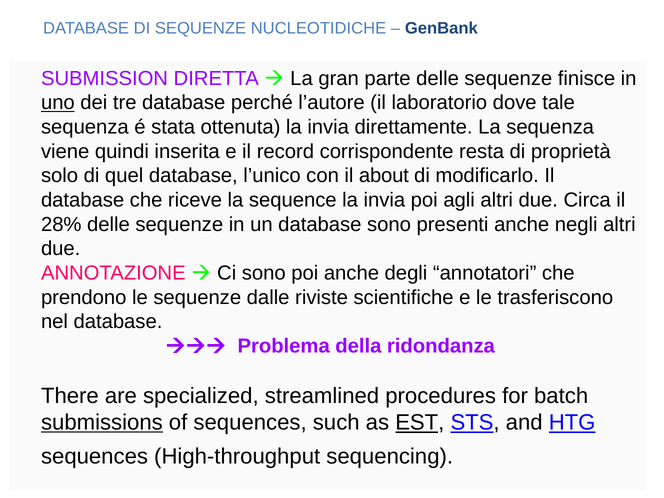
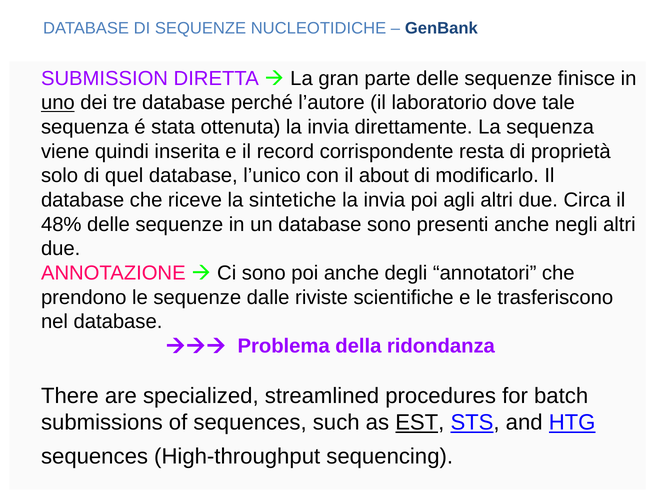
sequence: sequence -> sintetiche (293, 200)
28%: 28% -> 48% (61, 224)
submissions underline: present -> none (102, 423)
